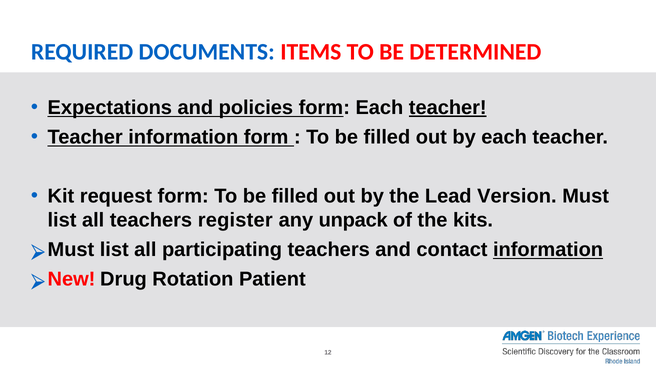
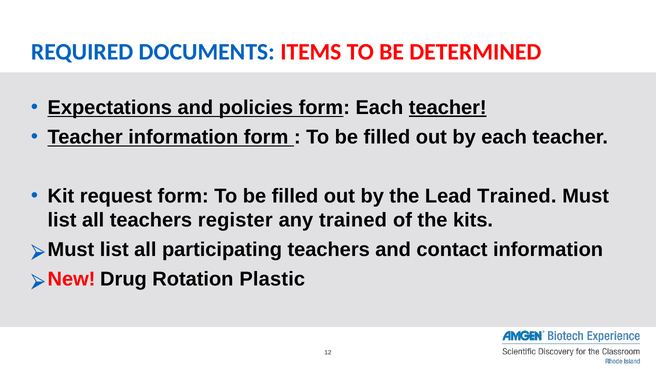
Lead Version: Version -> Trained (517, 196)
any unpack: unpack -> trained (353, 220)
information underline: present -> none (548, 250)
Patient: Patient -> Plastic (272, 279)
